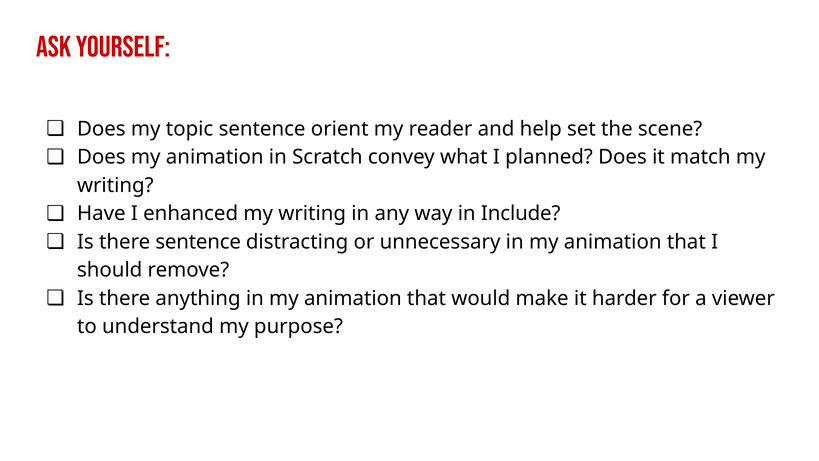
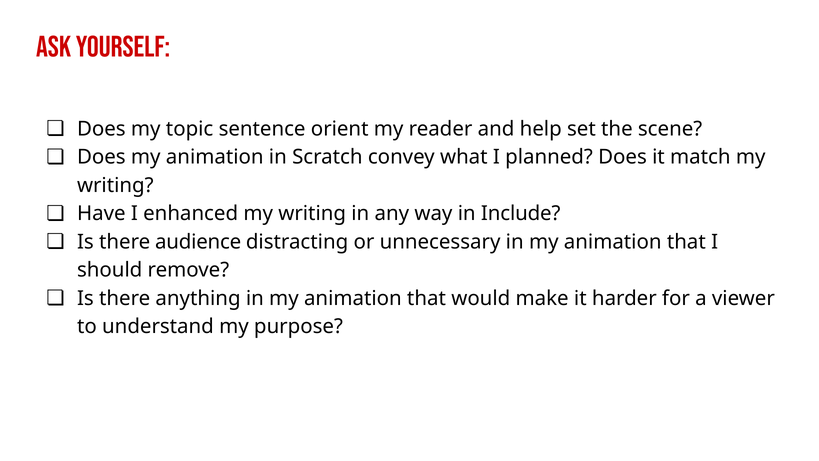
there sentence: sentence -> audience (198, 242)
